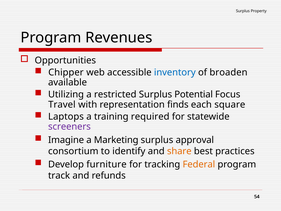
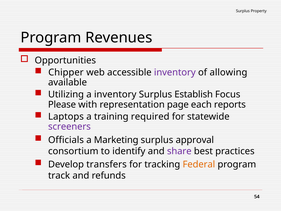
inventory colour: blue -> purple (175, 72)
broaden: broaden -> allowing (228, 72)
a restricted: restricted -> inventory (115, 94)
Potential: Potential -> Establish (194, 94)
Travel: Travel -> Please (62, 104)
finds: finds -> page (178, 104)
square: square -> reports (230, 104)
Imagine: Imagine -> Officials (66, 140)
share colour: orange -> purple (179, 151)
furniture: furniture -> transfers (107, 164)
